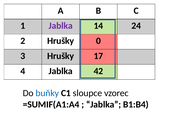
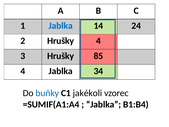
Jablka colour: purple -> blue (61, 26)
Hrušky 0: 0 -> 4 (98, 41)
17: 17 -> 85 (98, 56)
42: 42 -> 34 (98, 71)
sloupce: sloupce -> jakékoli (87, 93)
